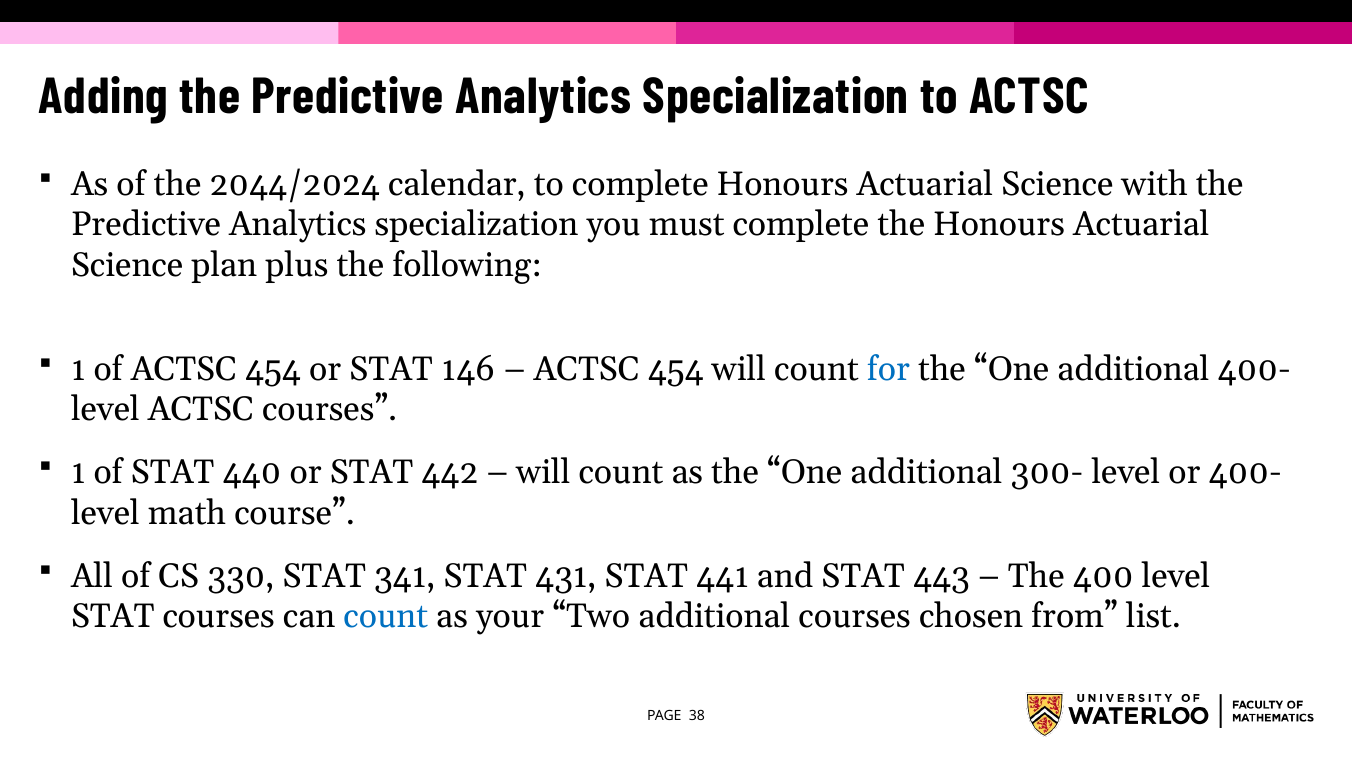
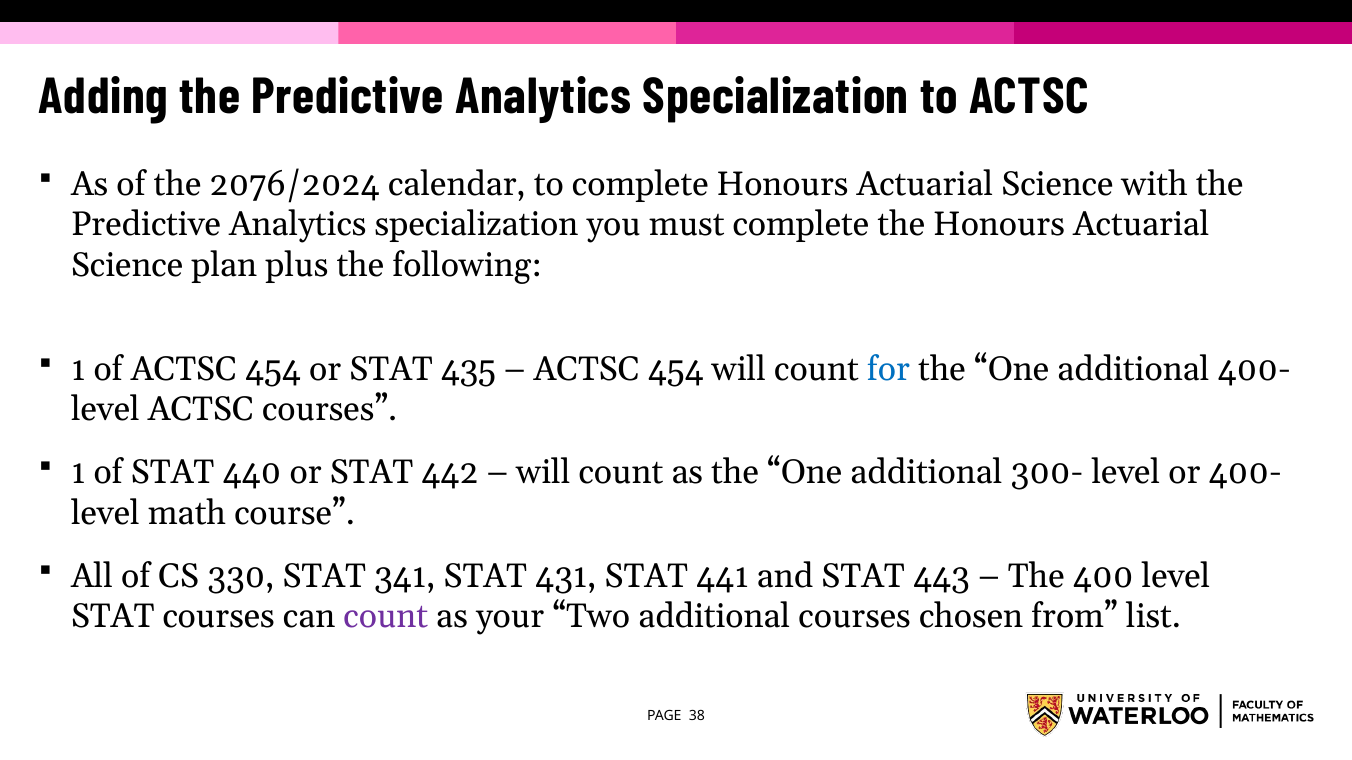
2044/2024: 2044/2024 -> 2076/2024 (295, 184)
146: 146 -> 435 (468, 369)
count colour: blue -> purple (386, 617)
